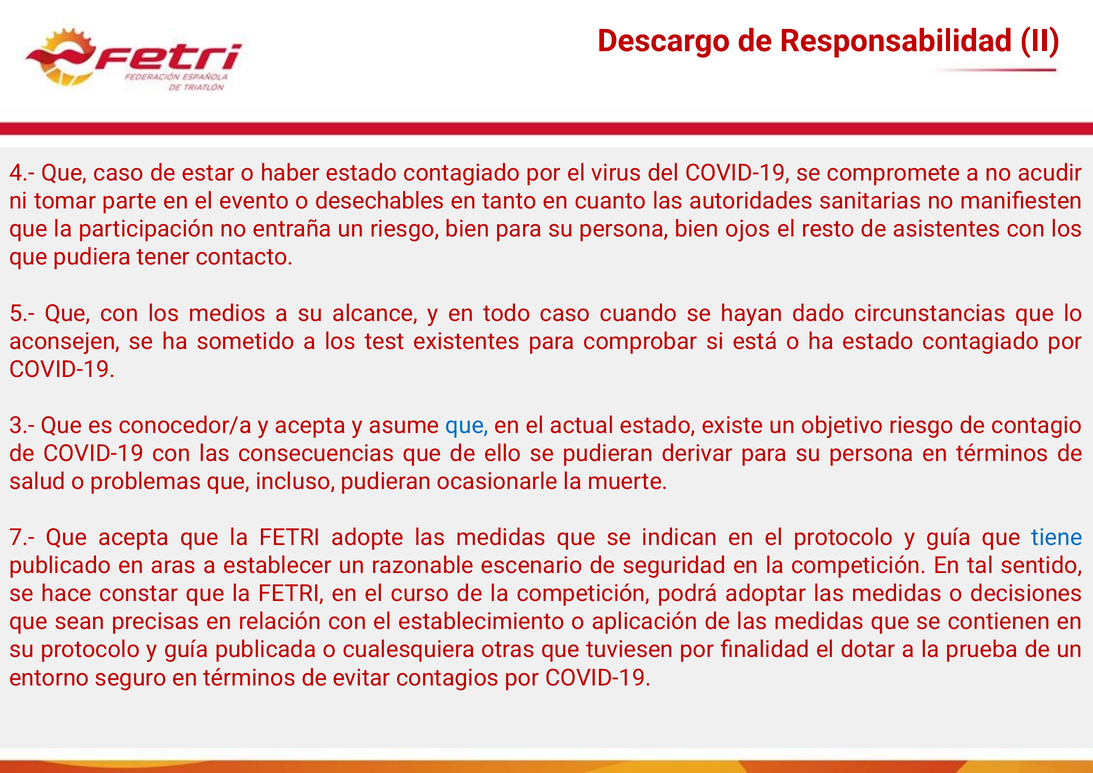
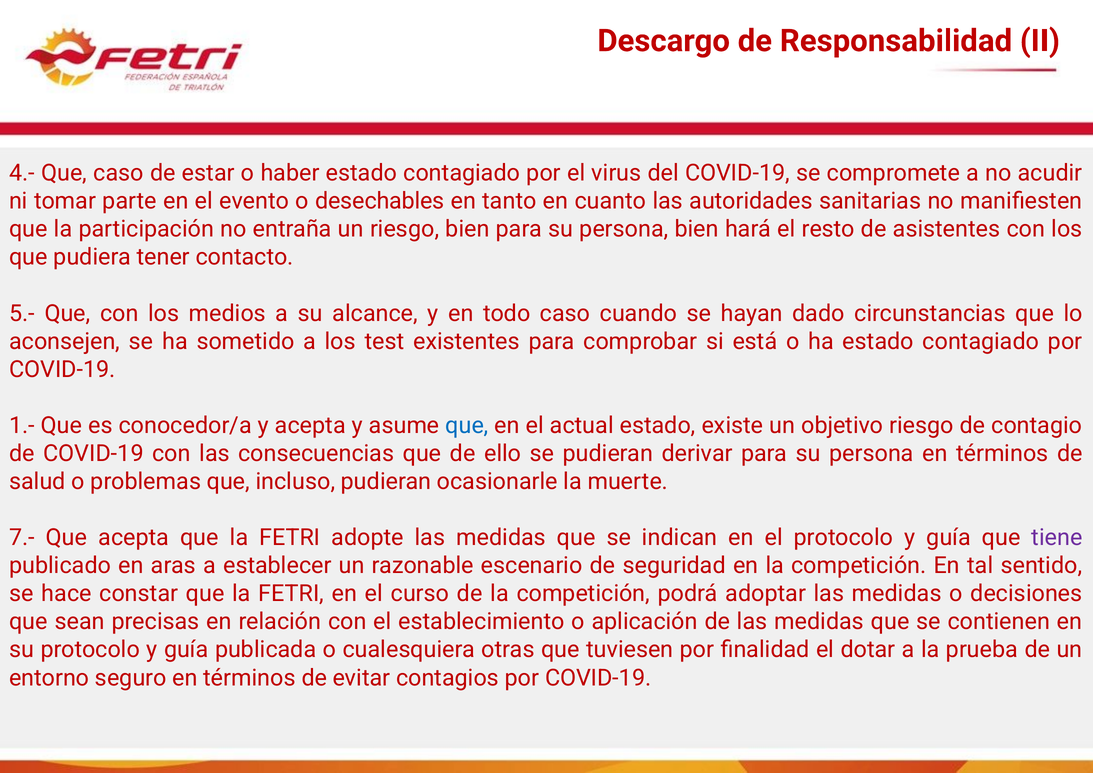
ojos: ojos -> hará (748, 229)
3.-: 3.- -> 1.- (22, 426)
tiene colour: blue -> purple (1057, 538)
